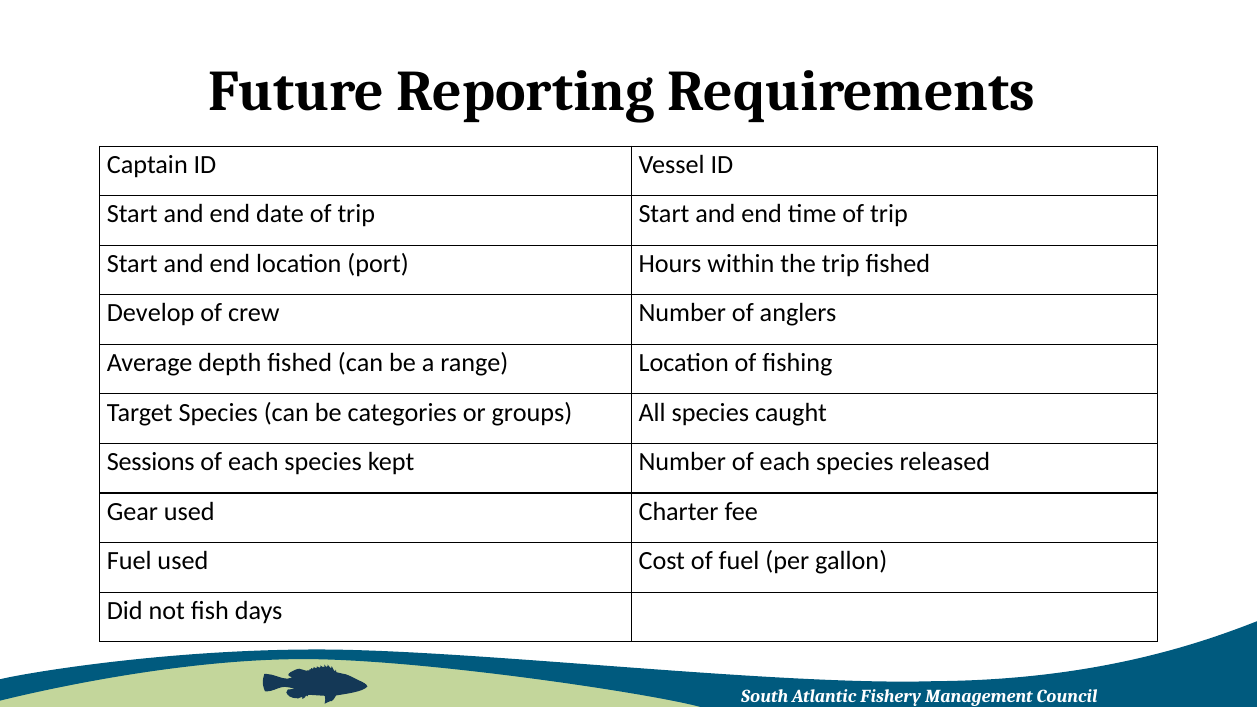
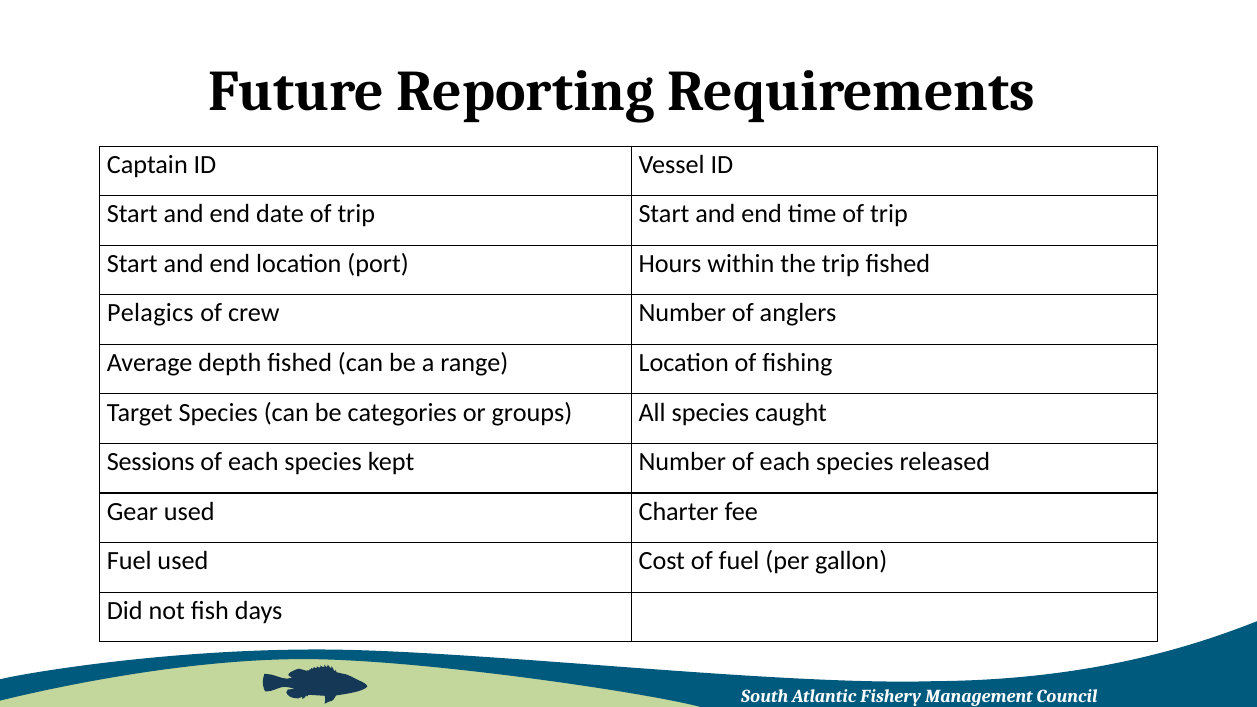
Develop: Develop -> Pelagics (150, 313)
